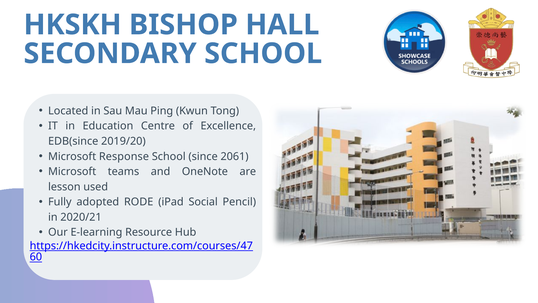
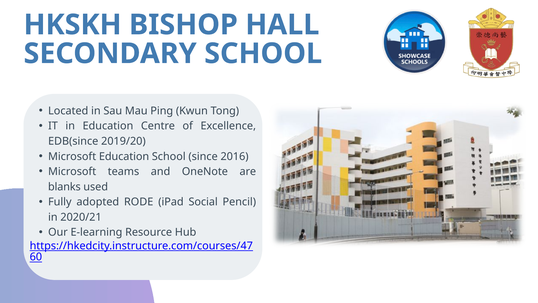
Microsoft Response: Response -> Education (124, 156)
2061: 2061 -> 2016 (235, 156)
lesson: lesson -> blanks (64, 187)
